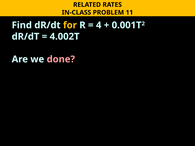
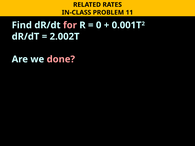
for colour: yellow -> pink (70, 25)
4: 4 -> 0 (99, 25)
4.002T: 4.002T -> 2.002T (65, 37)
